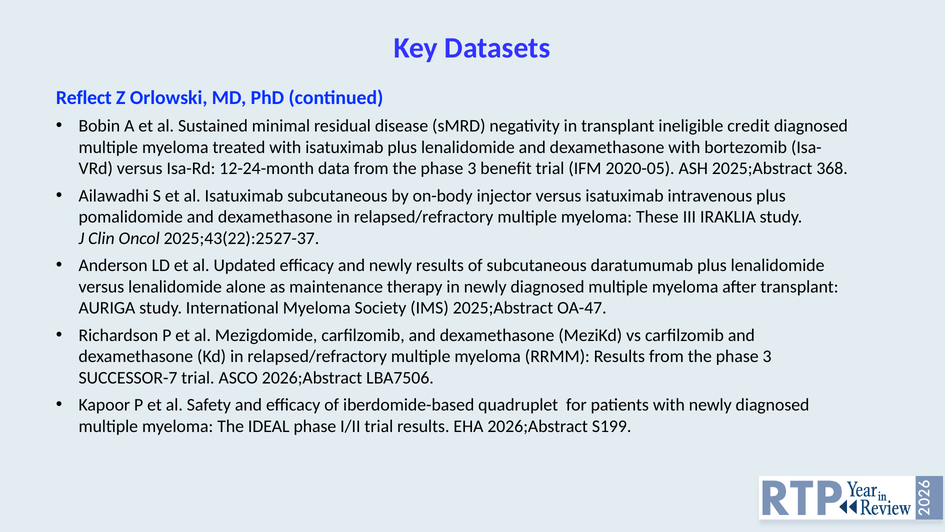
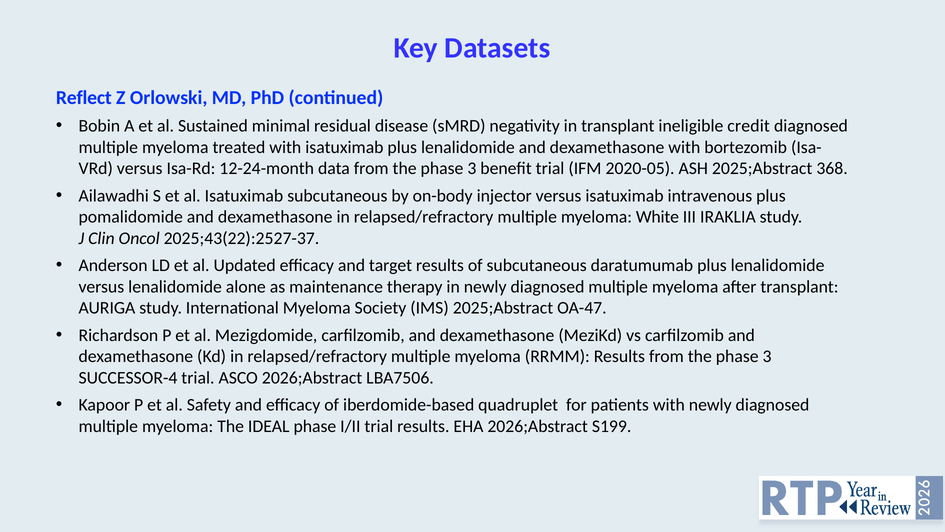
These: These -> White (657, 217)
and newly: newly -> target (391, 265)
SUCCESSOR-7: SUCCESSOR-7 -> SUCCESSOR-4 (128, 378)
